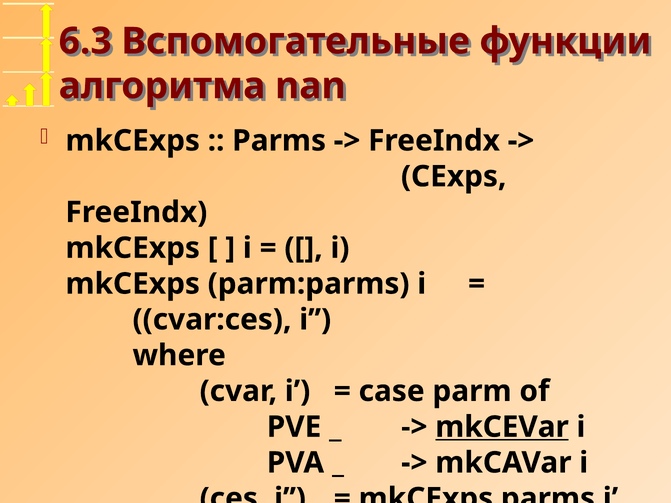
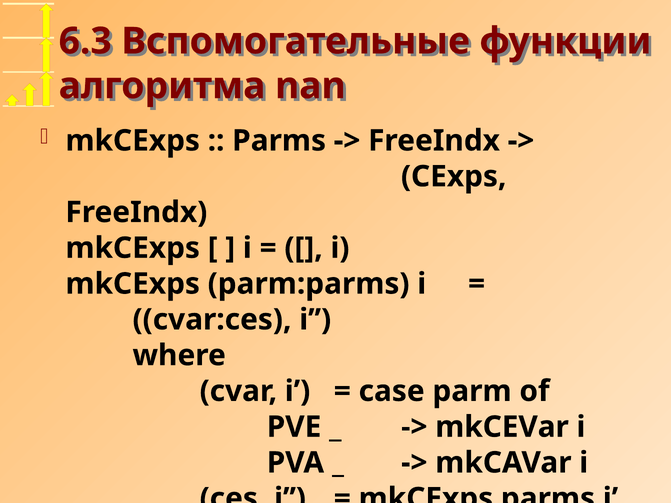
mkCEVar underline: present -> none (502, 427)
